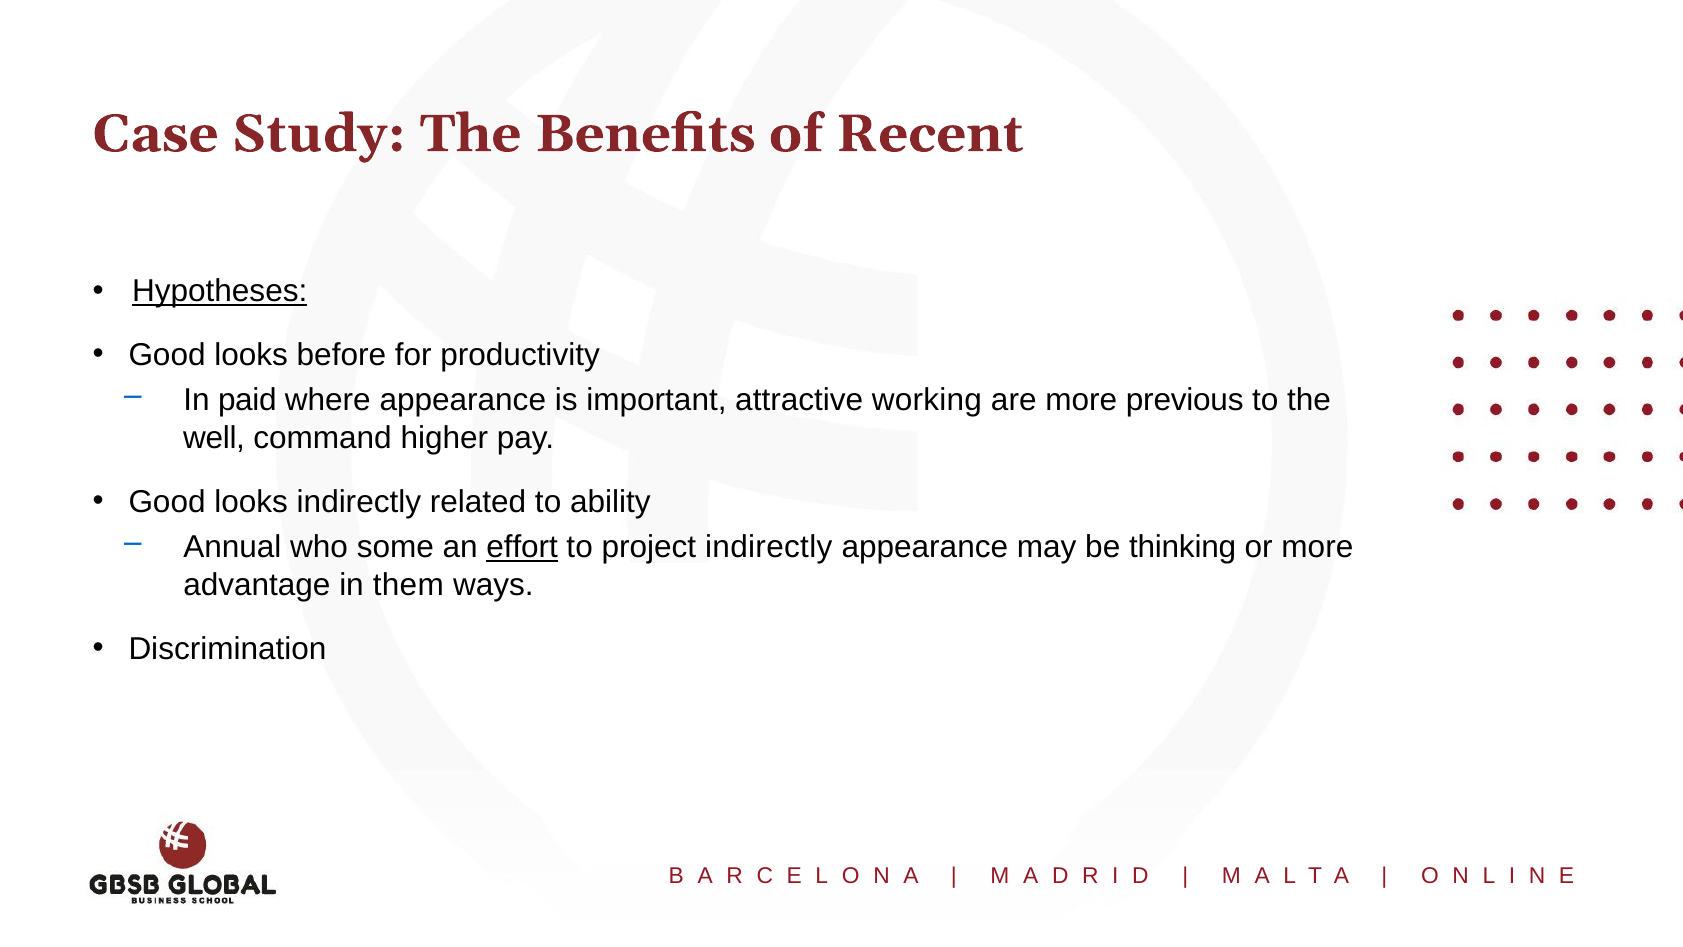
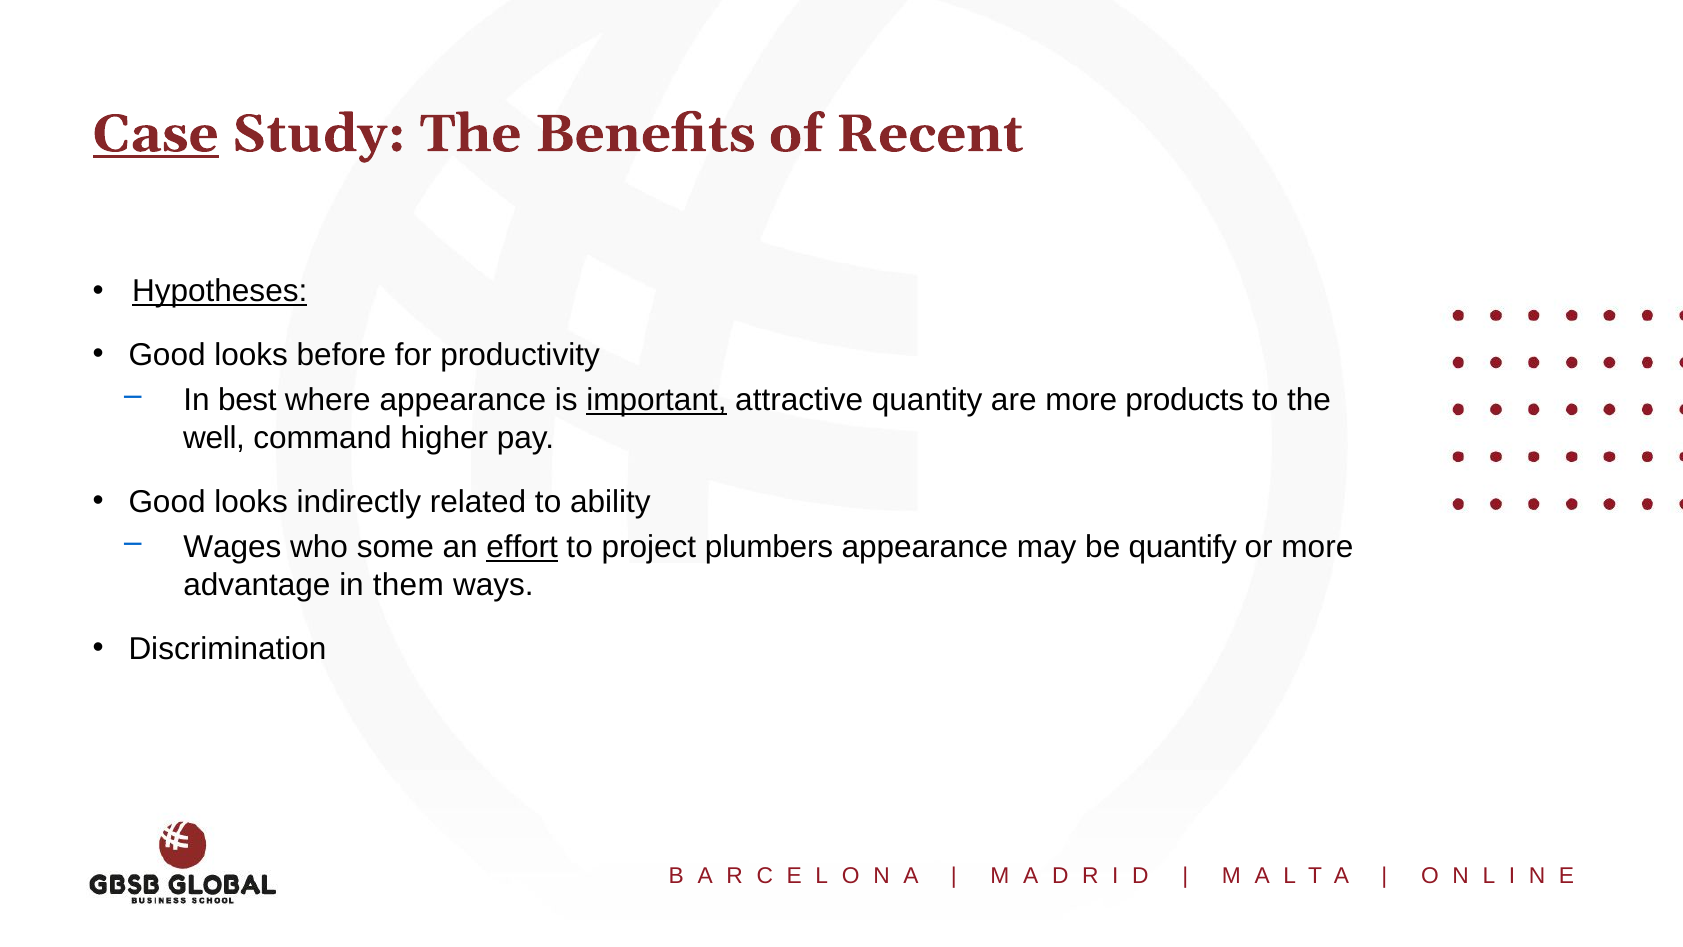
Case underline: none -> present (156, 134)
paid: paid -> best (247, 400)
important underline: none -> present (656, 400)
working: working -> quantity (927, 400)
previous: previous -> products (1185, 400)
Annual: Annual -> Wages (232, 547)
project indirectly: indirectly -> plumbers (769, 547)
thinking: thinking -> quantify (1183, 547)
